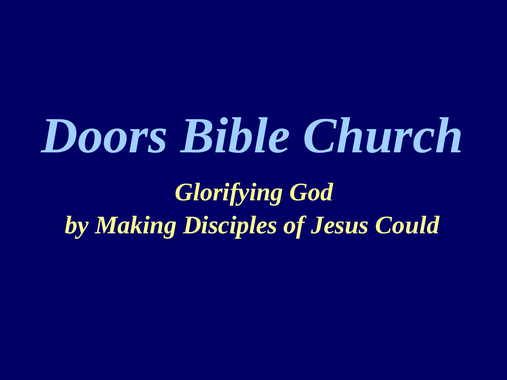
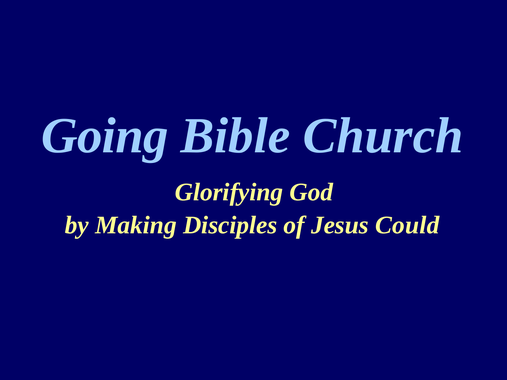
Doors: Doors -> Going (105, 136)
